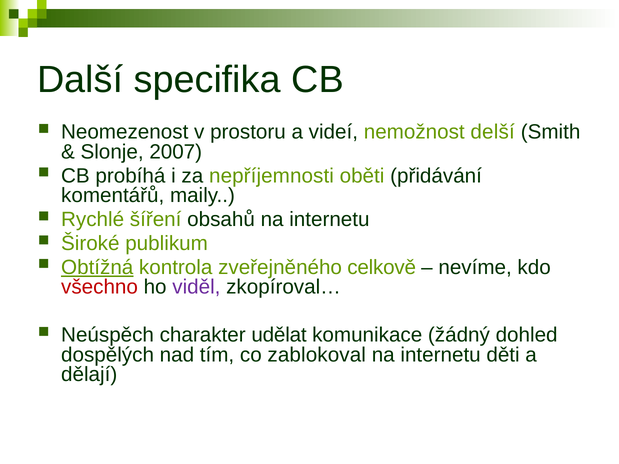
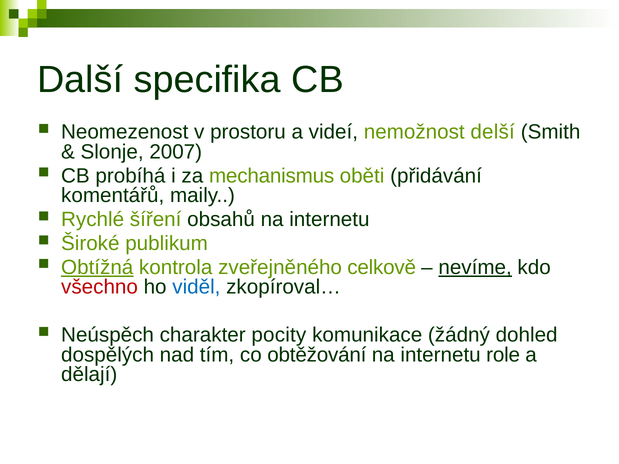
nepříjemnosti: nepříjemnosti -> mechanismus (272, 176)
nevíme underline: none -> present (475, 268)
viděl colour: purple -> blue (196, 287)
udělat: udělat -> pocity (279, 335)
zablokoval: zablokoval -> obtěžování (317, 355)
děti: děti -> role (503, 355)
